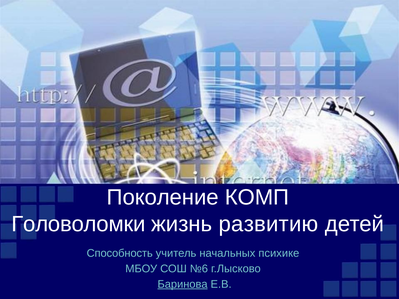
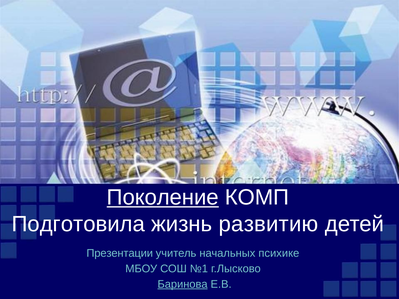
Поколение underline: none -> present (163, 198)
Головоломки: Головоломки -> Подготовила (78, 224)
Способность: Способность -> Презентации (120, 253)
№6: №6 -> №1 (199, 269)
